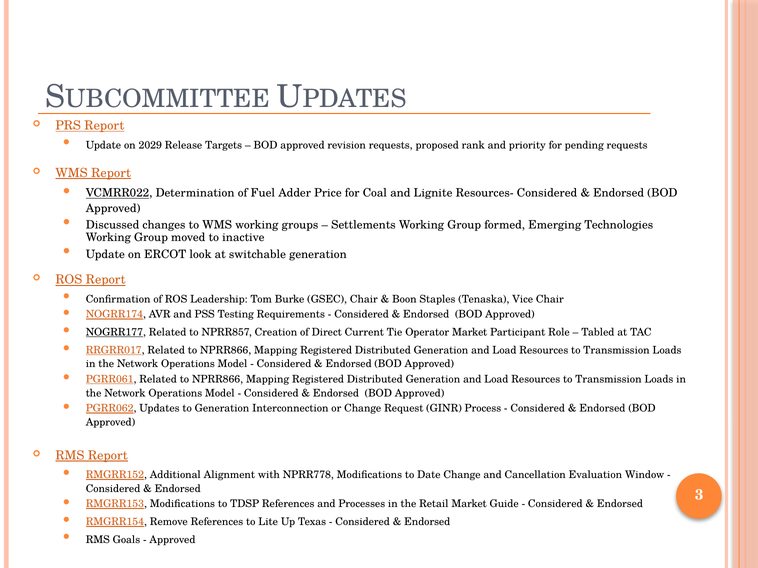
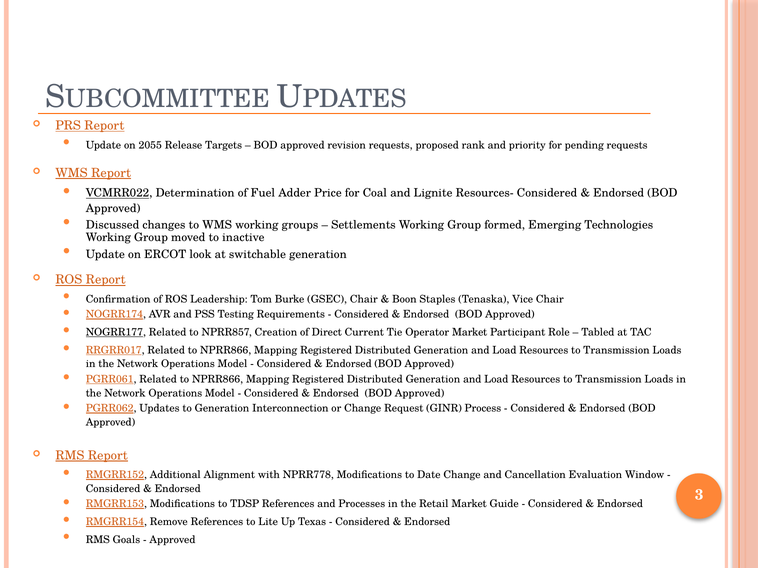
2029: 2029 -> 2055 (150, 145)
